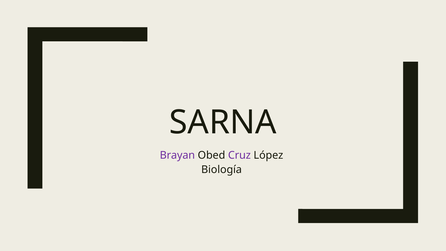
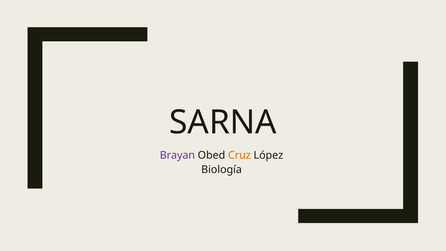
Cruz colour: purple -> orange (239, 155)
